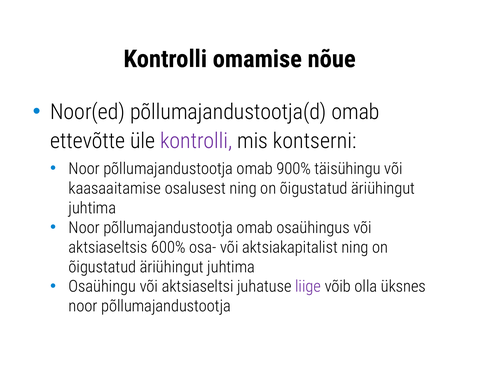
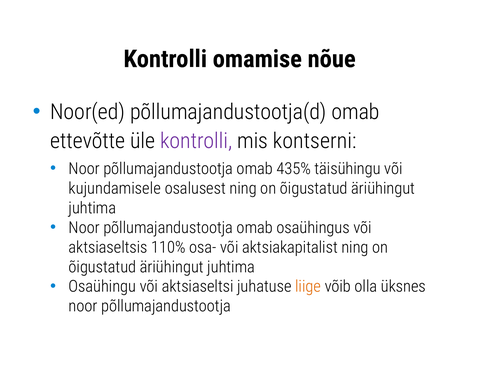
900%: 900% -> 435% (294, 169)
kaasaaitamise: kaasaaitamise -> kujundamisele (115, 189)
600%: 600% -> 110% (168, 247)
liige colour: purple -> orange (308, 287)
